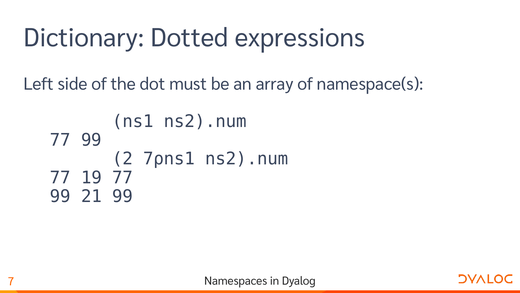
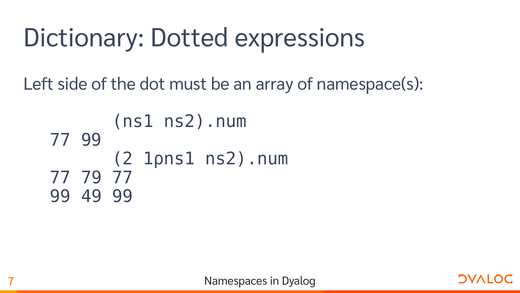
7⍴ns1: 7⍴ns1 -> 1⍴ns1 (169, 159)
19: 19 -> 79 (91, 177)
21: 21 -> 49 (91, 196)
